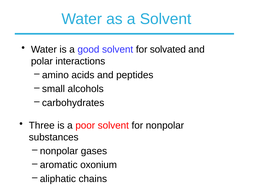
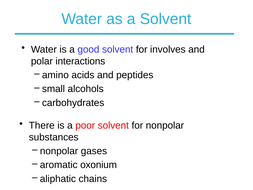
solvated: solvated -> involves (168, 49)
Three: Three -> There (42, 125)
